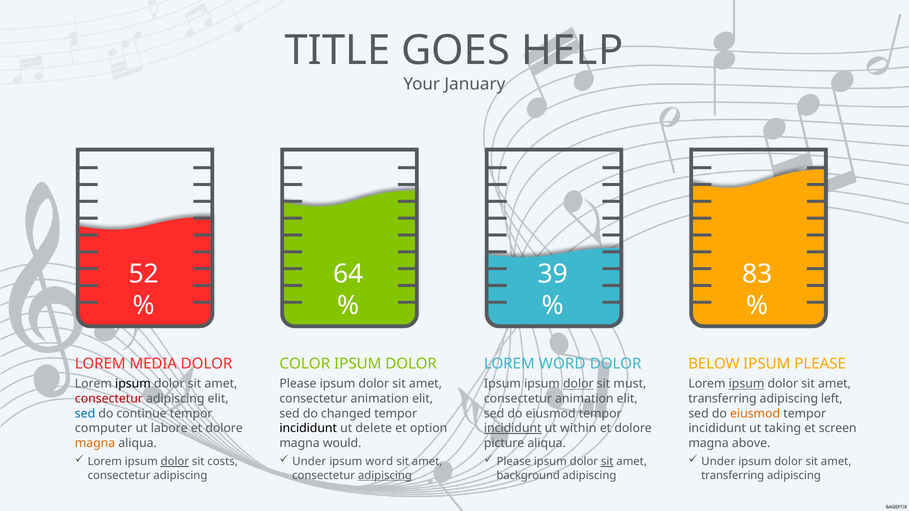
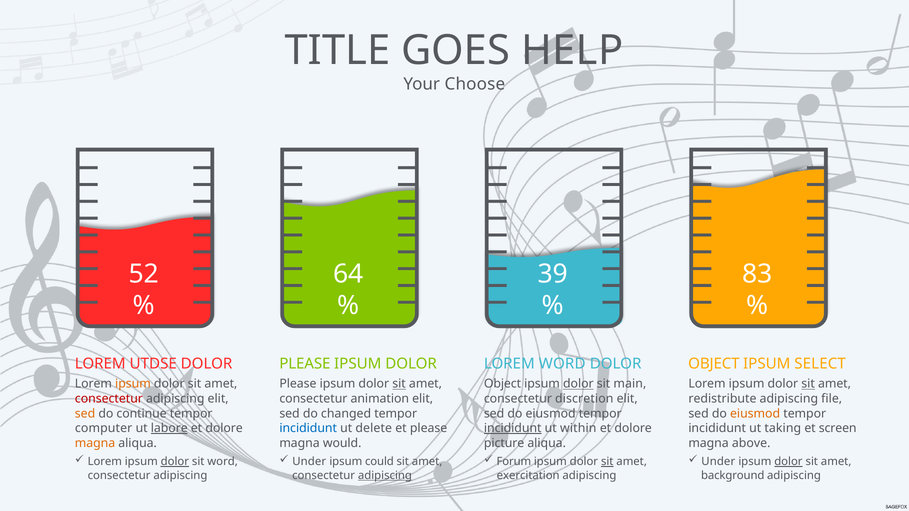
January: January -> Choose (475, 84)
MEDIA: MEDIA -> UTDSE (153, 364)
COLOR: COLOR -> PLEASE (305, 364)
BELOW: BELOW -> OBJECT (714, 364)
IPSUM PLEASE: PLEASE -> SELECT (820, 364)
ipsum colour: black -> orange (133, 384)
sit underline: none -> present (399, 384)
Ipsum: Ipsum -> Object (503, 384)
must: must -> main (630, 384)
ipsum underline: present -> none (747, 384)
sit underline: none -> present (808, 384)
animation: animation -> discretion (584, 399)
transferring: transferring -> redistribute (722, 399)
left: left -> file (832, 399)
sed colour: blue -> orange (85, 414)
labore underline: none -> present (169, 428)
incididunt colour: black -> blue (308, 428)
et option: option -> please (429, 428)
sit costs: costs -> word (223, 462)
ipsum word: word -> could (379, 462)
Please: Please -> Forum (514, 462)
dolor underline: none -> present (788, 462)
background: background -> exercitation (528, 476)
transferring: transferring -> background (733, 476)
